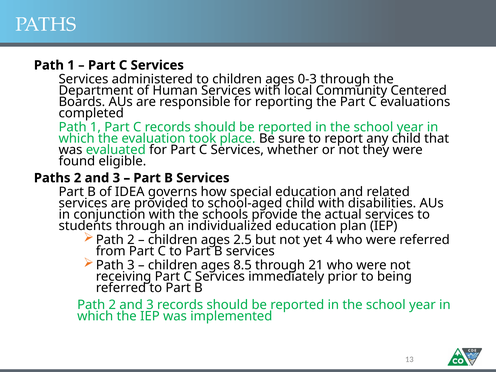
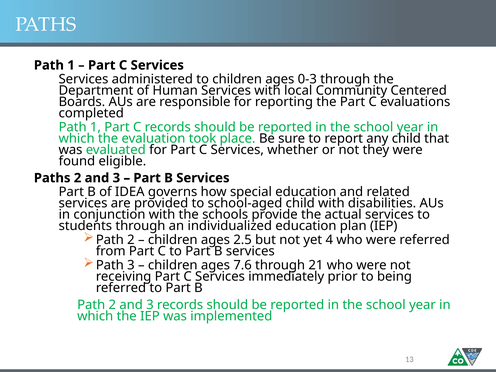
8.5: 8.5 -> 7.6 (243, 265)
